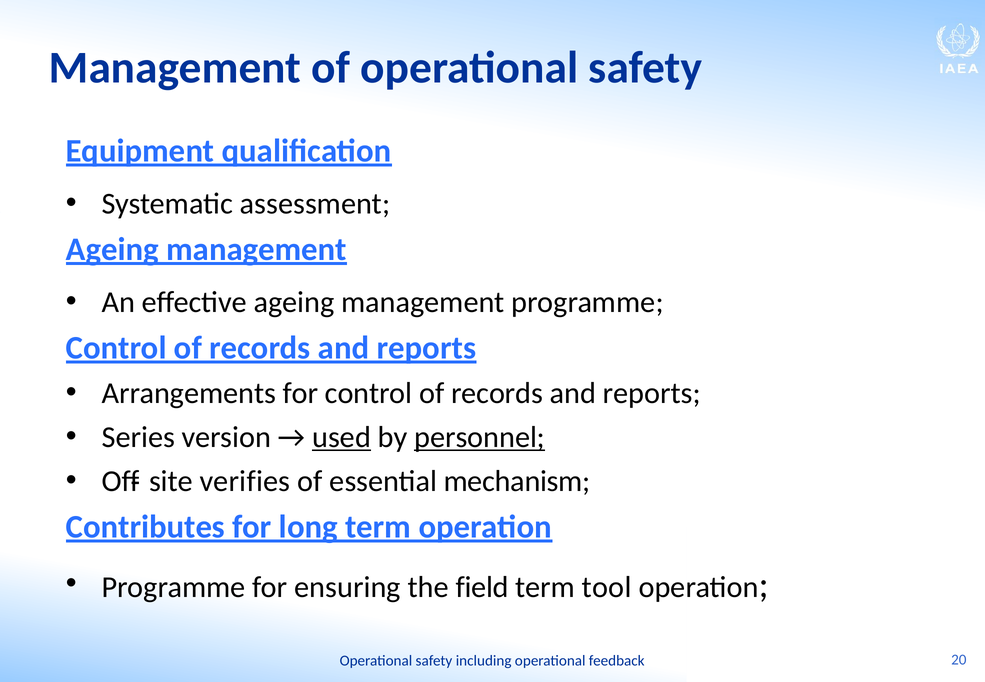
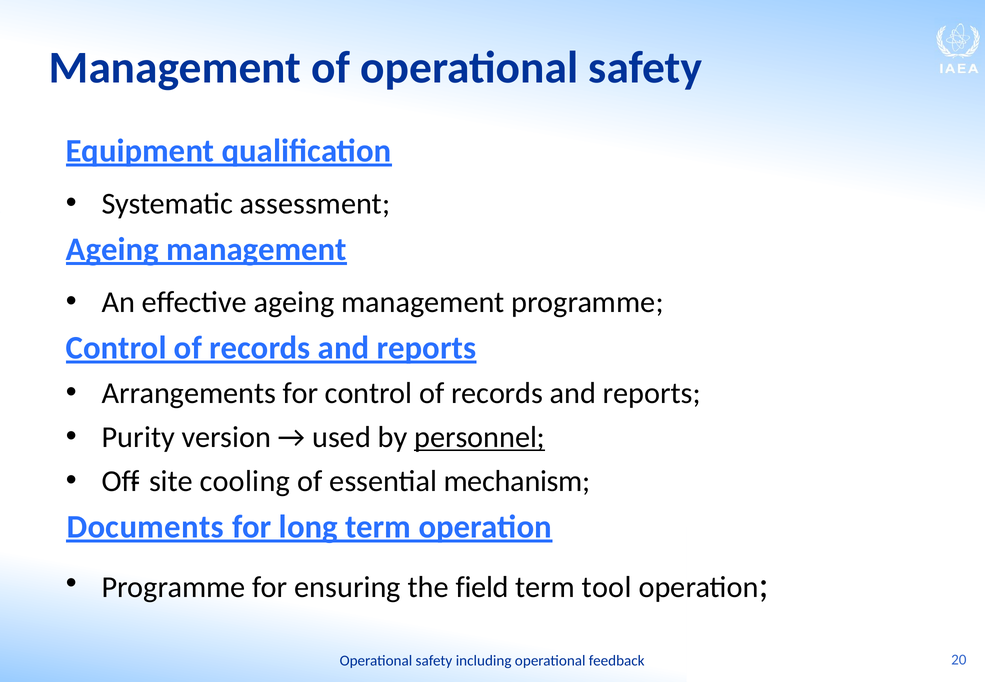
Series: Series -> Purity (138, 437)
used underline: present -> none (342, 437)
verifies: verifies -> cooling (245, 481)
Contributes: Contributes -> Documents (145, 527)
